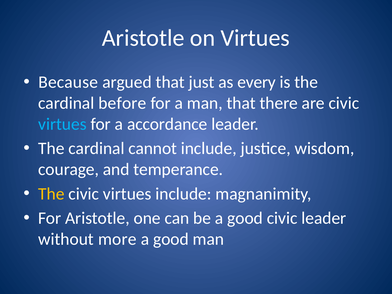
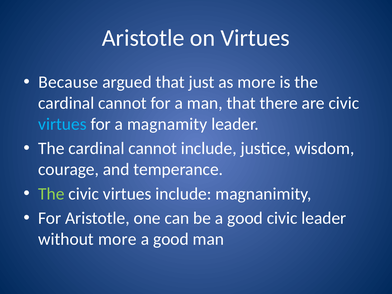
as every: every -> more (256, 82)
before: before -> cannot (122, 103)
accordance: accordance -> magnamity (167, 124)
The colour: yellow -> light green (51, 194)
